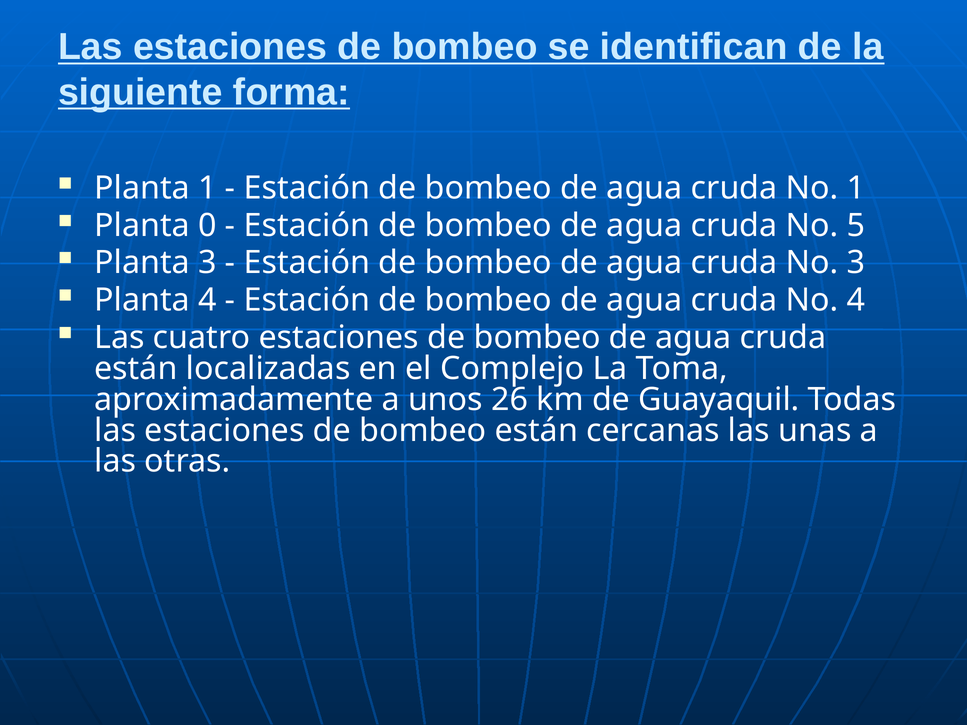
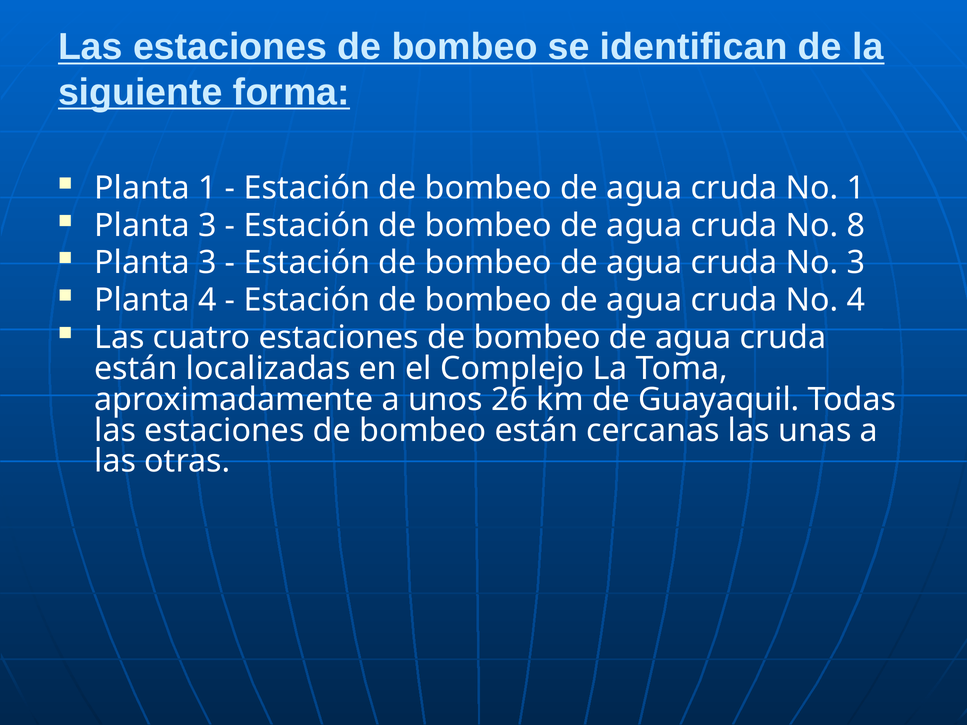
0: 0 -> 3 (207, 226)
5: 5 -> 8 (856, 226)
